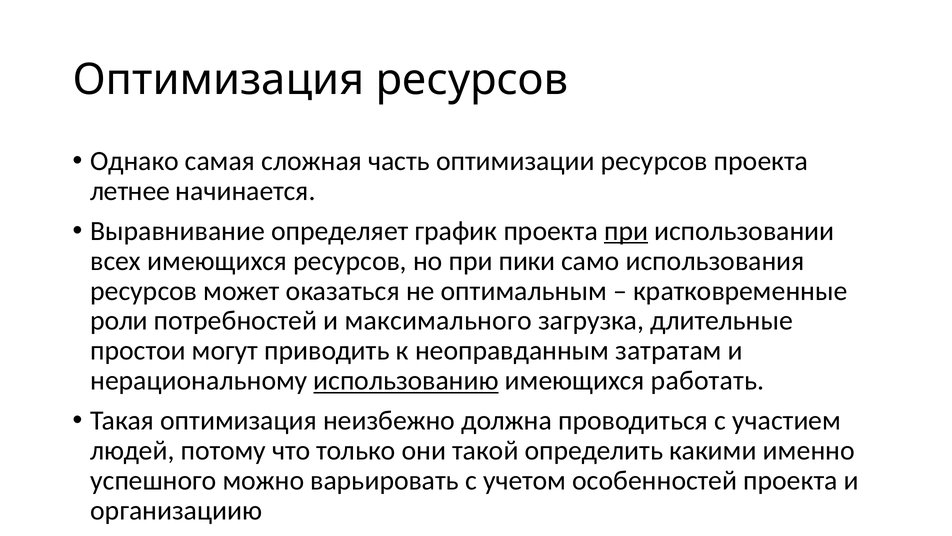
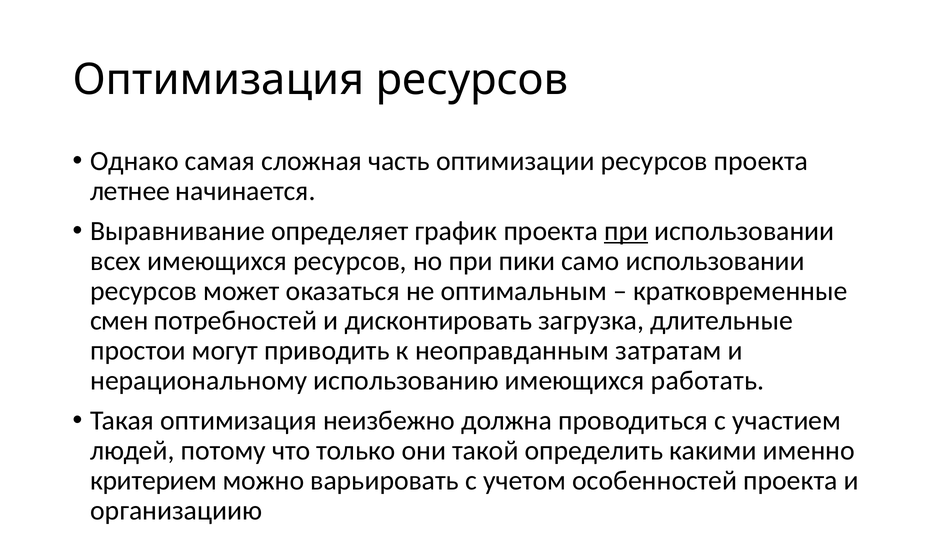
само использования: использования -> использовании (715, 261)
роли: роли -> смен (119, 321)
максимального: максимального -> дисконтировать (438, 321)
использованию underline: present -> none (406, 380)
успешного: успешного -> критерием (153, 480)
